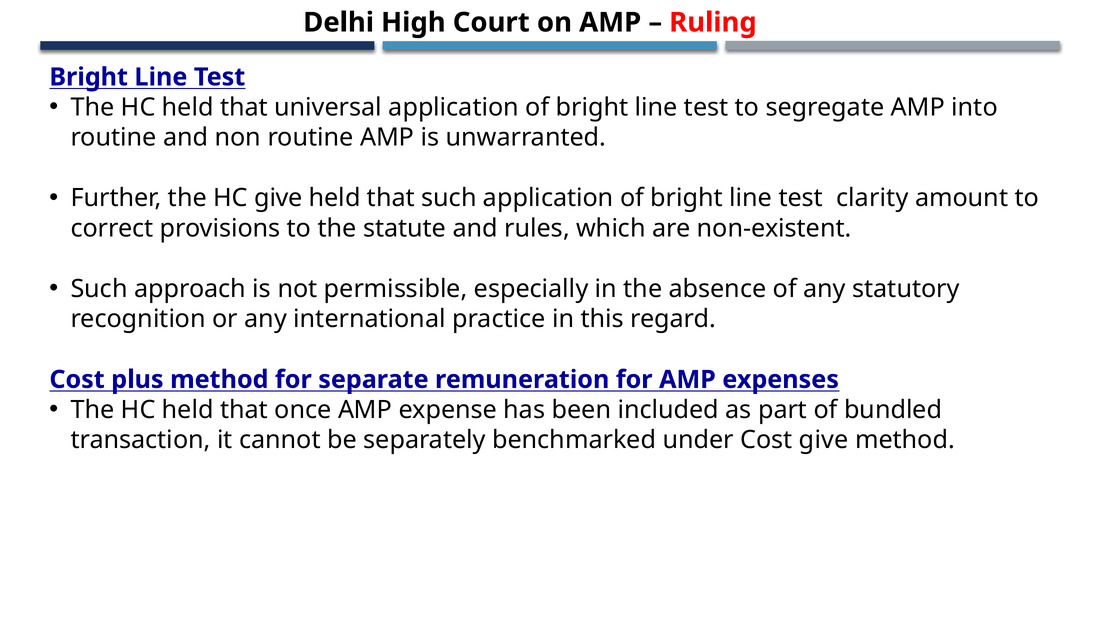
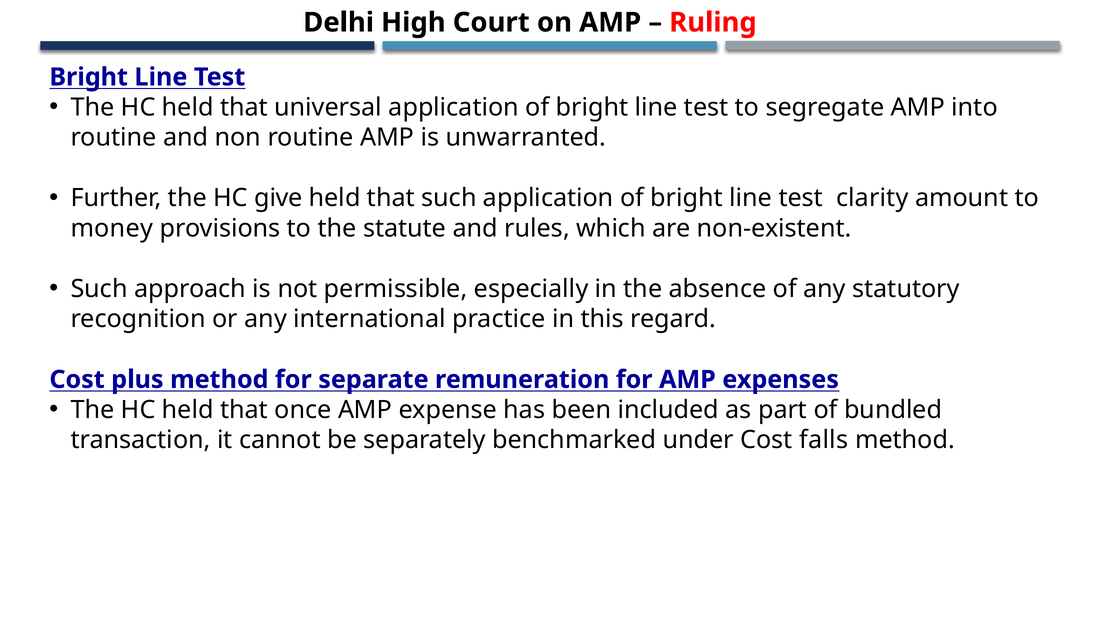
correct: correct -> money (112, 228)
Cost give: give -> falls (824, 440)
